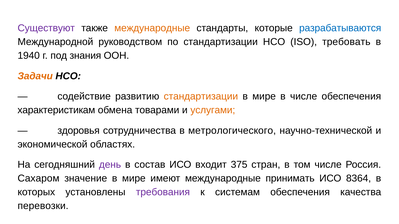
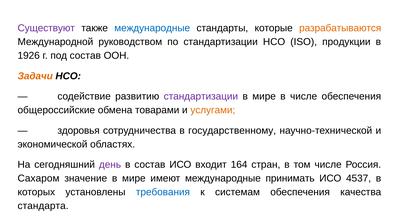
международные colour: orange -> blue (152, 28)
разрабатываются colour: blue -> orange (340, 28)
требовать: требовать -> продукции (346, 42)
1940: 1940 -> 1926 (29, 56)
под знания: знания -> состав (85, 56)
стандартизации colour: orange -> purple (201, 97)
характеристикам: характеристикам -> общероссийские (56, 110)
метрологического: метрологического -> государственному (232, 131)
375: 375 -> 164 (239, 165)
8364: 8364 -> 4537 (359, 179)
требования colour: purple -> blue (163, 192)
перевозки: перевозки -> стандарта (43, 206)
